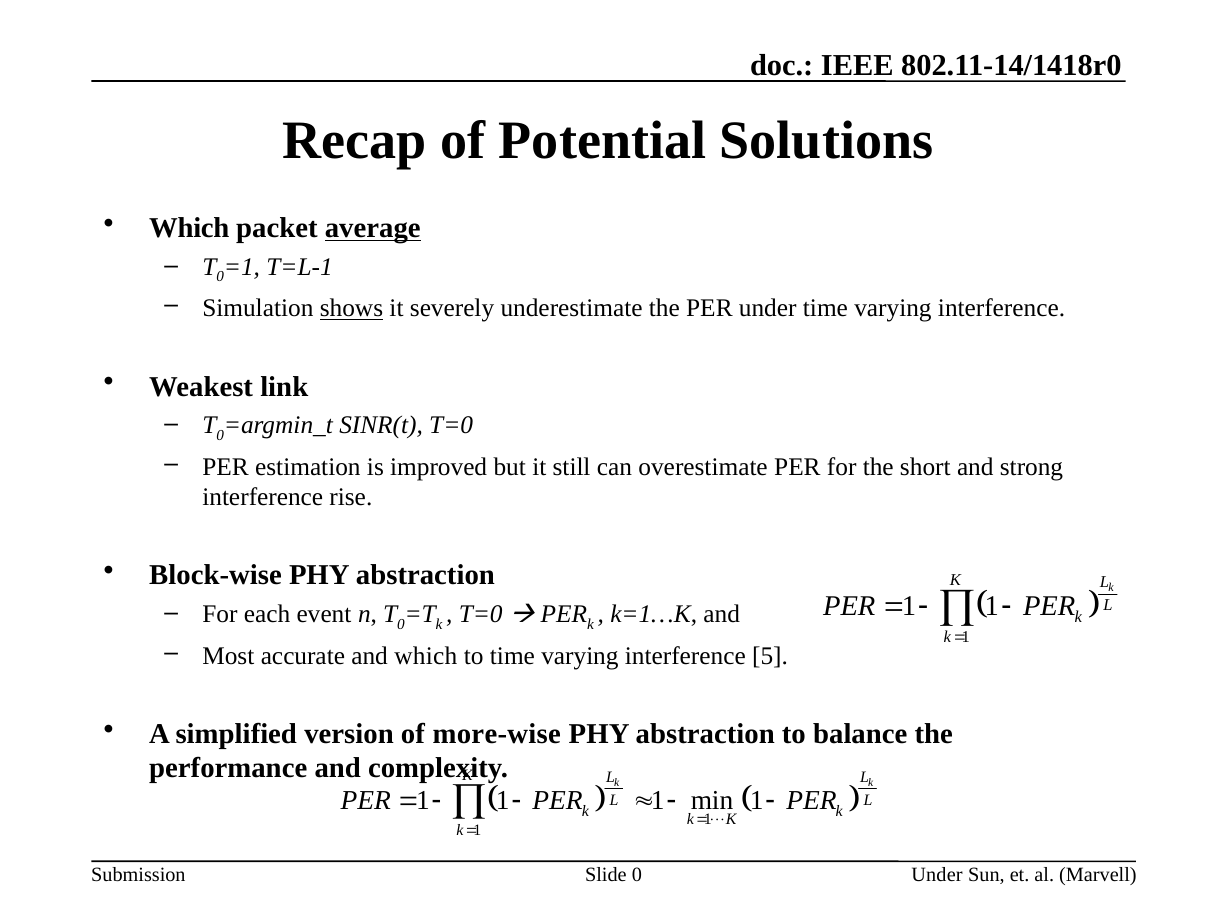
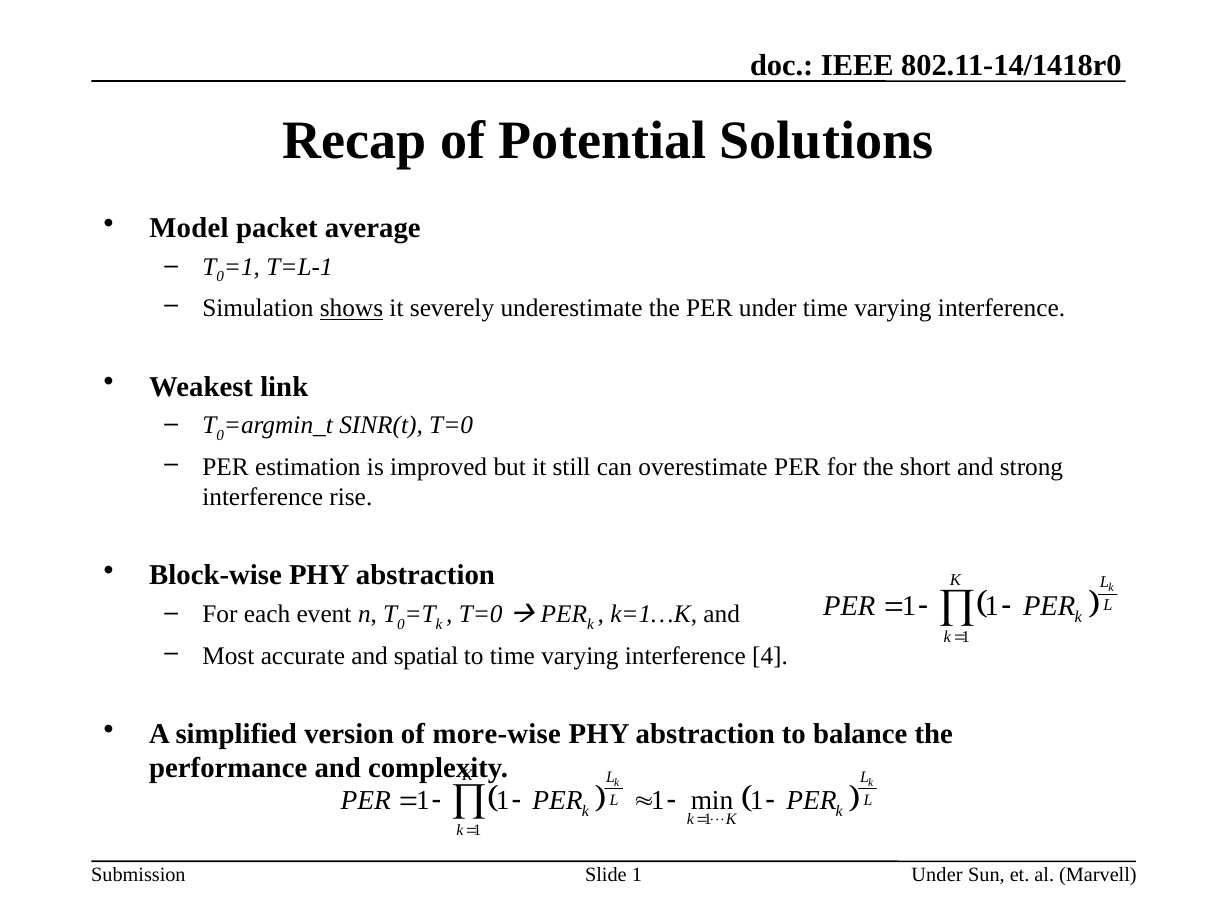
Which: Which -> Model (189, 228)
average underline: present -> none (373, 228)
and which: which -> spatial (426, 657)
5: 5 -> 4 (770, 657)
Slide 0: 0 -> 1 (637, 875)
